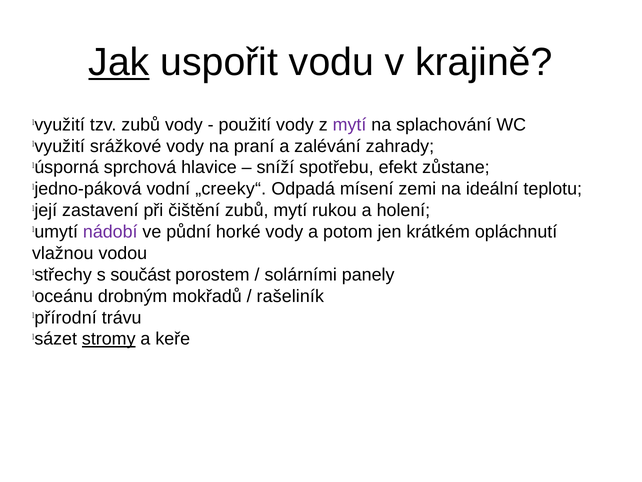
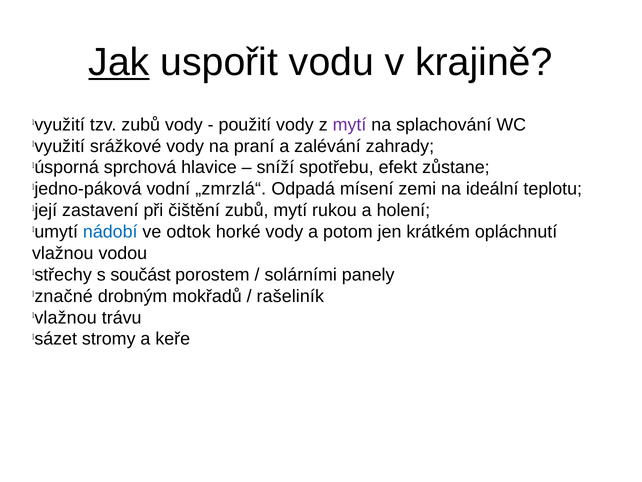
„creeky“: „creeky“ -> „zmrzlá“ (231, 189)
nádobí colour: purple -> blue (110, 232)
půdní: půdní -> odtok (189, 232)
oceánu: oceánu -> značné (64, 296)
přírodní: přírodní -> vlažnou (66, 317)
stromy underline: present -> none (109, 339)
